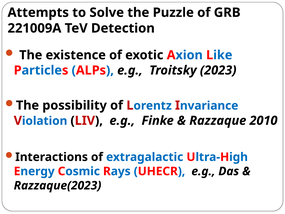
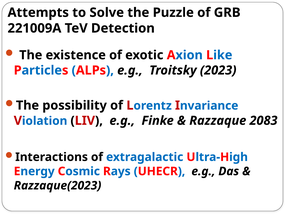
2010: 2010 -> 2083 (264, 120)
